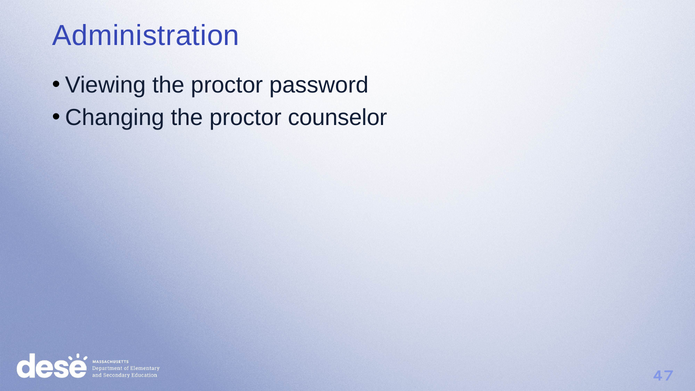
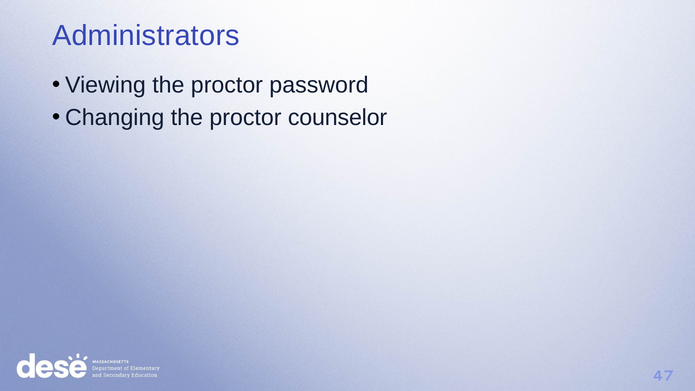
Administration: Administration -> Administrators (146, 36)
